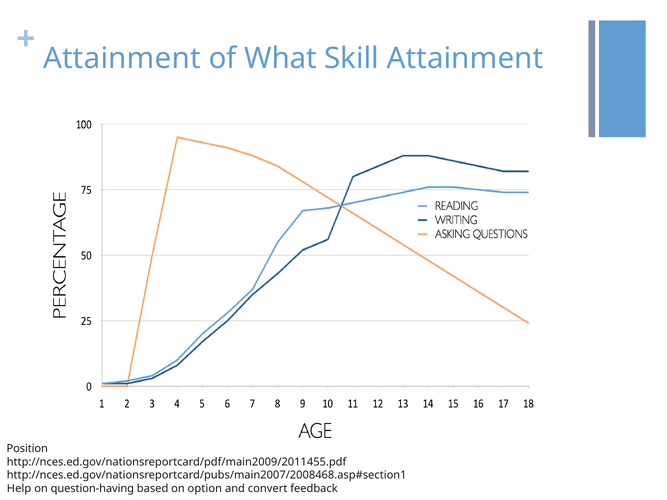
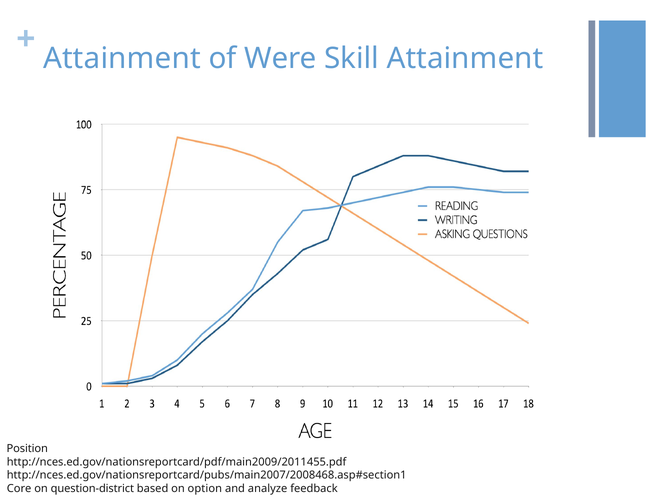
What: What -> Were (281, 59)
Help: Help -> Core (19, 489)
question-having: question-having -> question-district (92, 489)
convert: convert -> analyze (268, 489)
